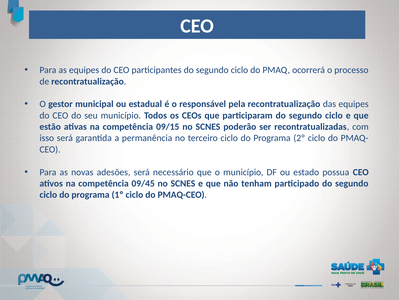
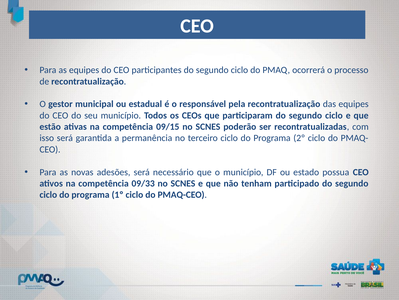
09/45: 09/45 -> 09/33 (143, 183)
